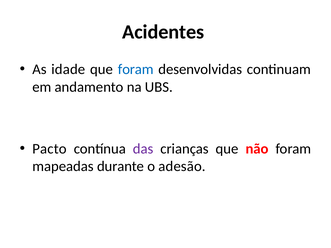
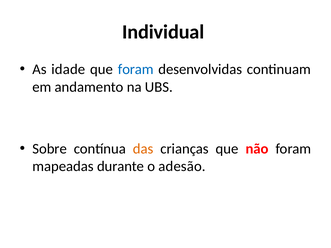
Acidentes: Acidentes -> Individual (163, 32)
Pacto: Pacto -> Sobre (50, 149)
das colour: purple -> orange (143, 149)
